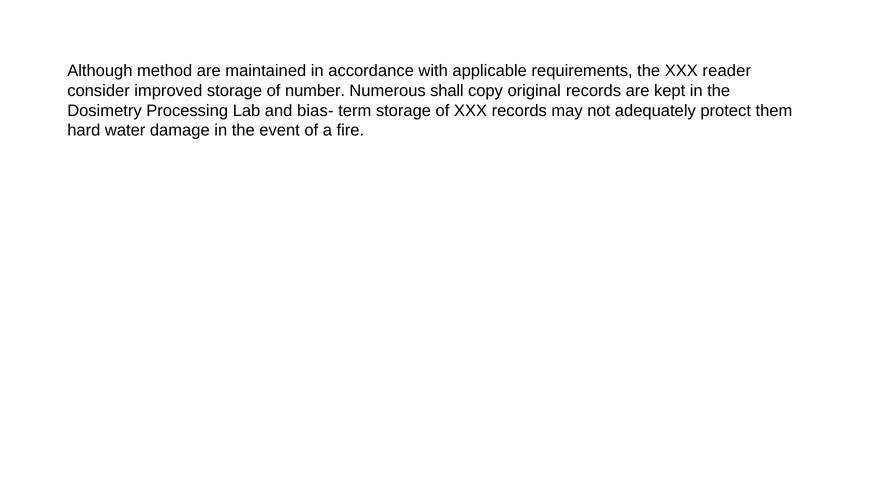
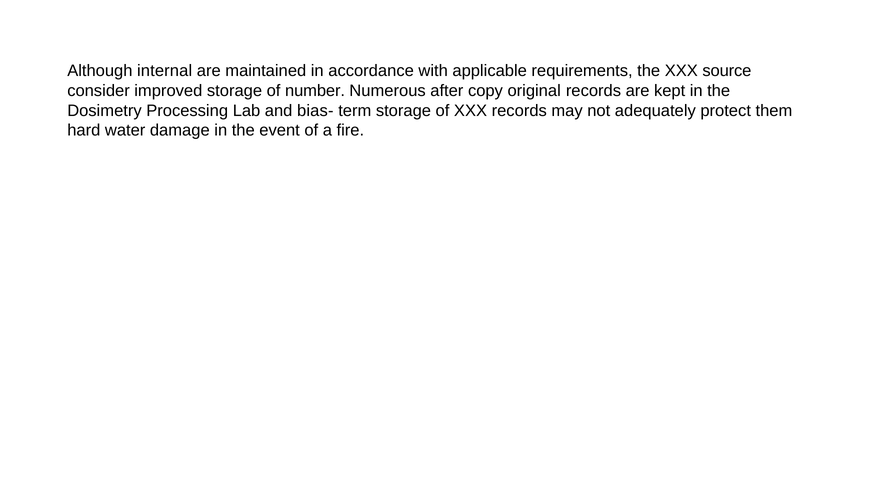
method: method -> internal (165, 71)
reader: reader -> source (727, 71)
shall: shall -> after (447, 91)
